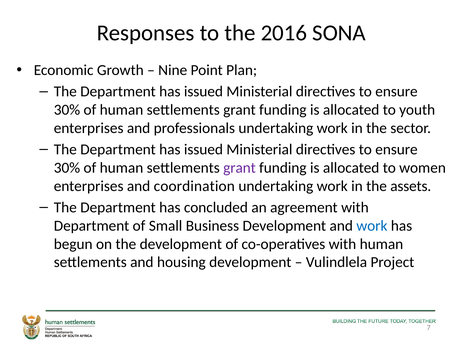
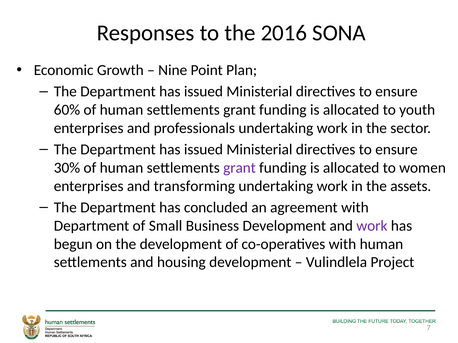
30%: 30% -> 60% (67, 110)
coordination: coordination -> transforming (194, 186)
work colour: blue -> purple (372, 226)
